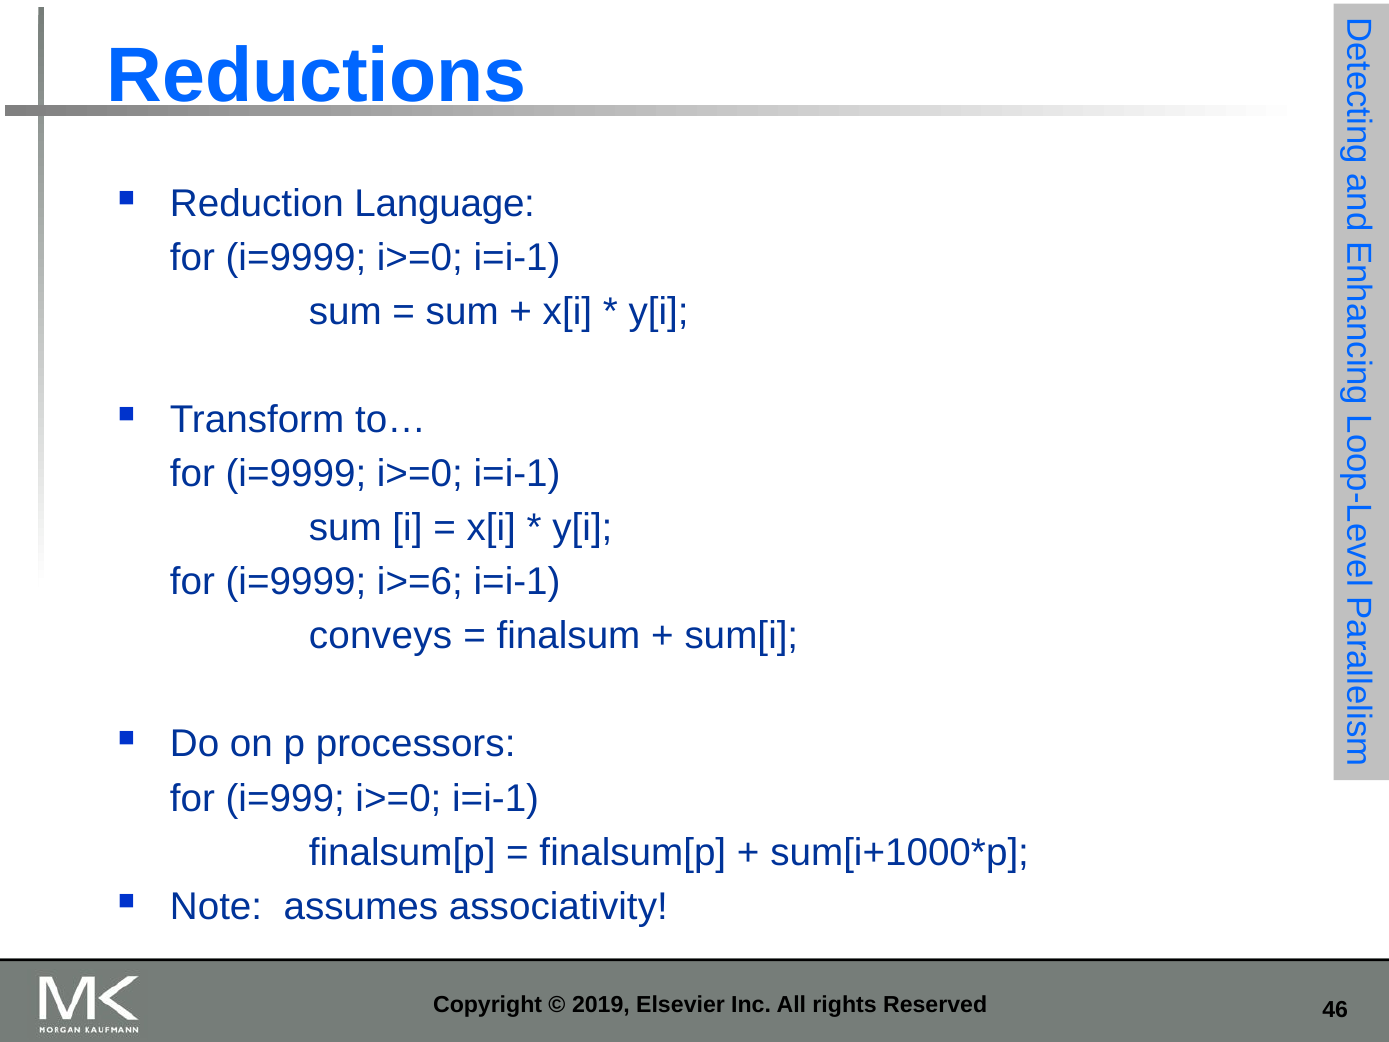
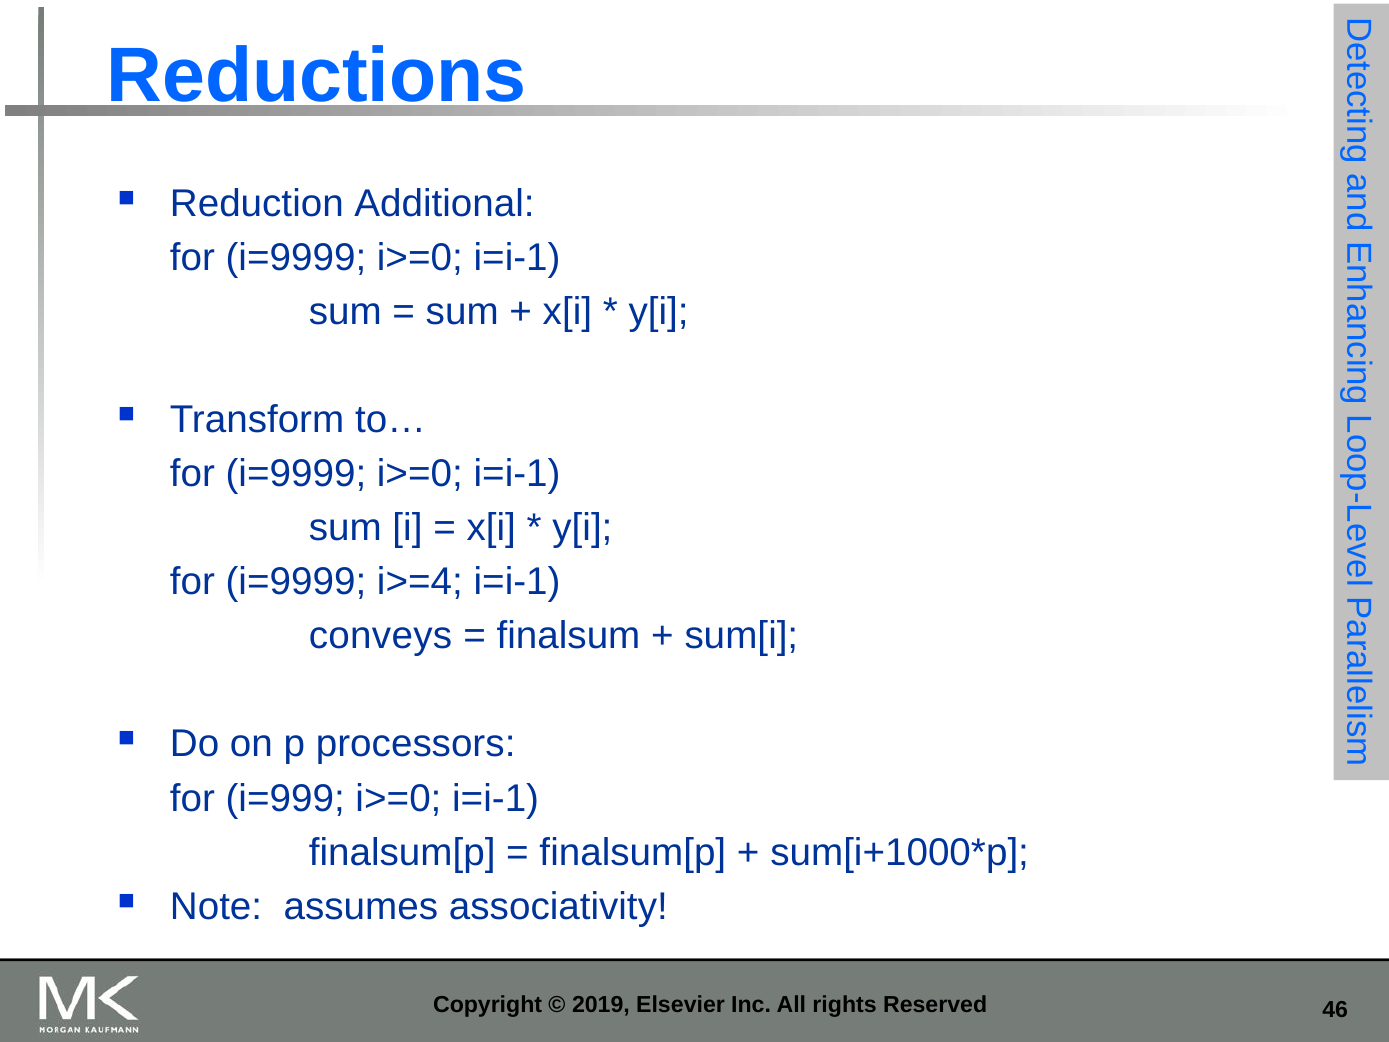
Language: Language -> Additional (445, 204)
i>=6: i>=6 -> i>=4 (420, 582)
